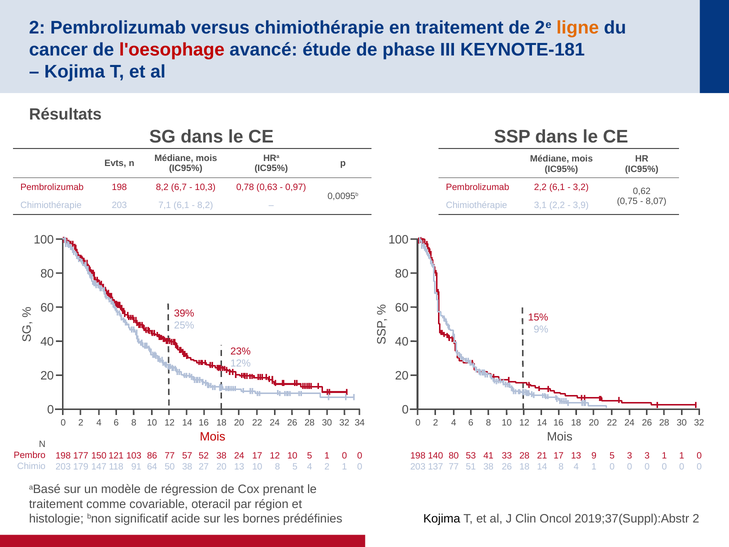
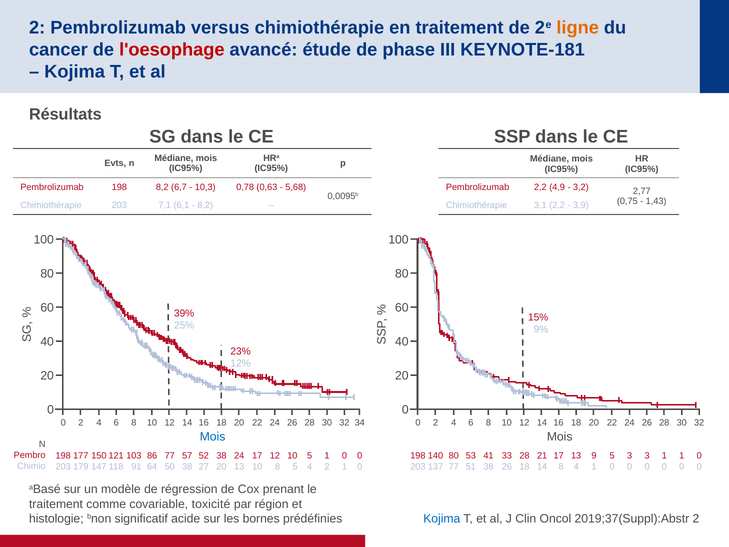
0,97: 0,97 -> 5,68 (296, 187)
2,2 6,1: 6,1 -> 4,9 (557, 187)
0,62: 0,62 -> 2,77 (642, 191)
8,07: 8,07 -> 1,43 (656, 201)
Mois colour: red -> blue (213, 436)
oteracil: oteracil -> toxicité (211, 504)
Kojima colour: black -> blue (442, 518)
